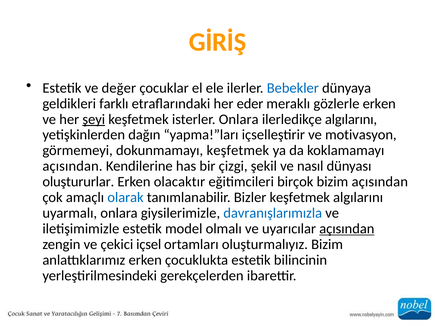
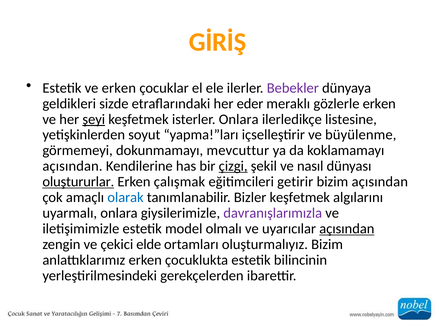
ve değer: değer -> erken (119, 88)
Bebekler colour: blue -> purple (293, 88)
farklı: farklı -> sizde (114, 104)
ilerledikçe algılarını: algılarını -> listesine (351, 119)
dağın: dağın -> soyut (144, 135)
motivasyon: motivasyon -> büyülenme (361, 135)
dokunmamayı keşfetmek: keşfetmek -> mevcuttur (238, 151)
çizgi underline: none -> present (233, 166)
oluştururlar underline: none -> present (78, 182)
olacaktır: olacaktır -> çalışmak (179, 182)
birçok: birçok -> getirir (295, 182)
davranışlarımızla colour: blue -> purple (273, 213)
içsel: içsel -> elde (149, 245)
